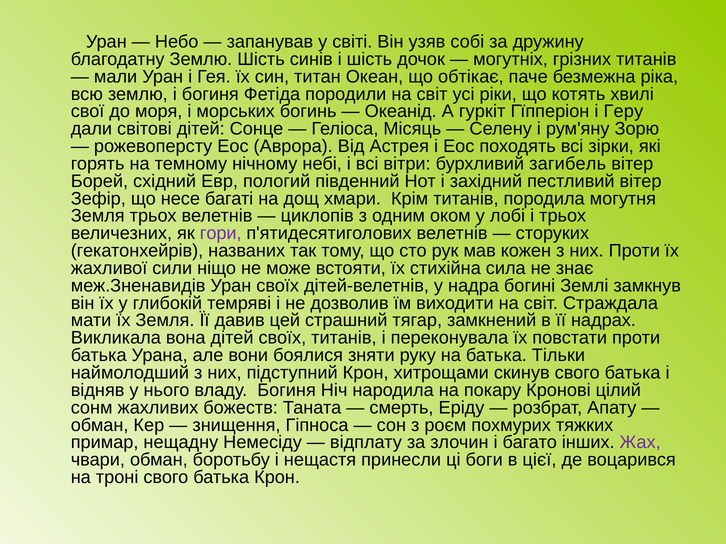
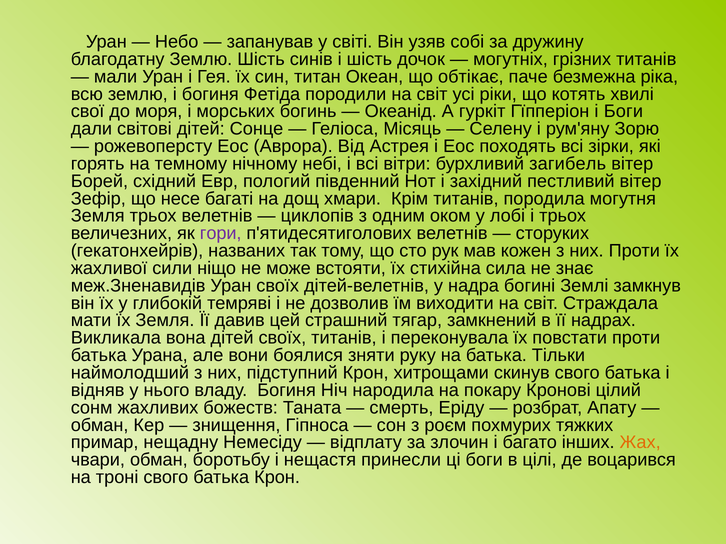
і Геру: Геру -> Боги (623, 112)
Жах colour: purple -> orange (640, 443)
цієї: цієї -> цілі (540, 460)
